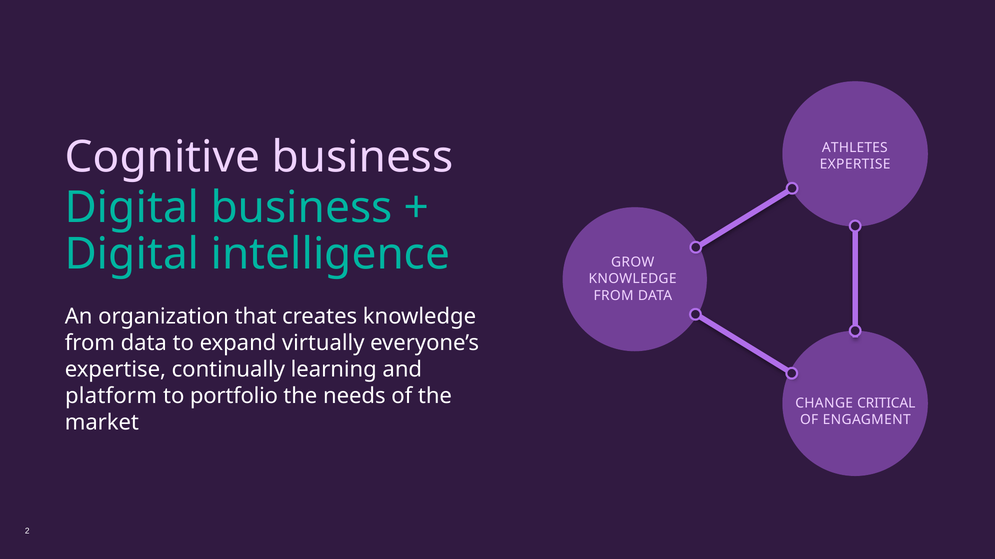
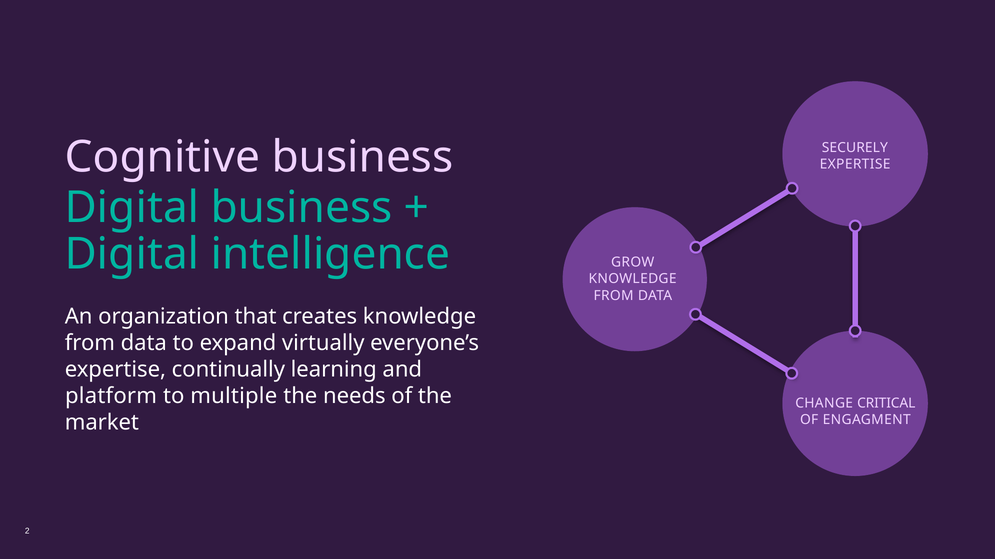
ATHLETES: ATHLETES -> SECURELY (855, 148)
portfolio: portfolio -> multiple (234, 397)
